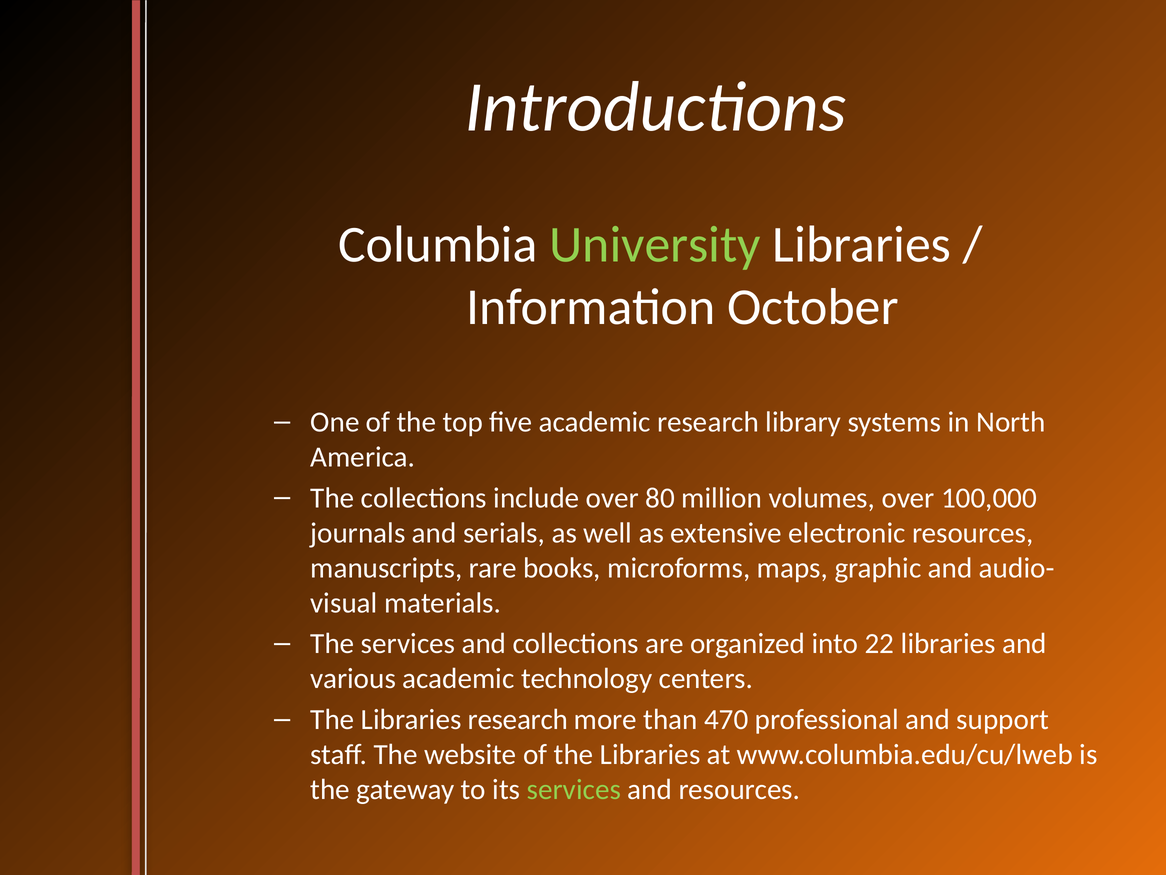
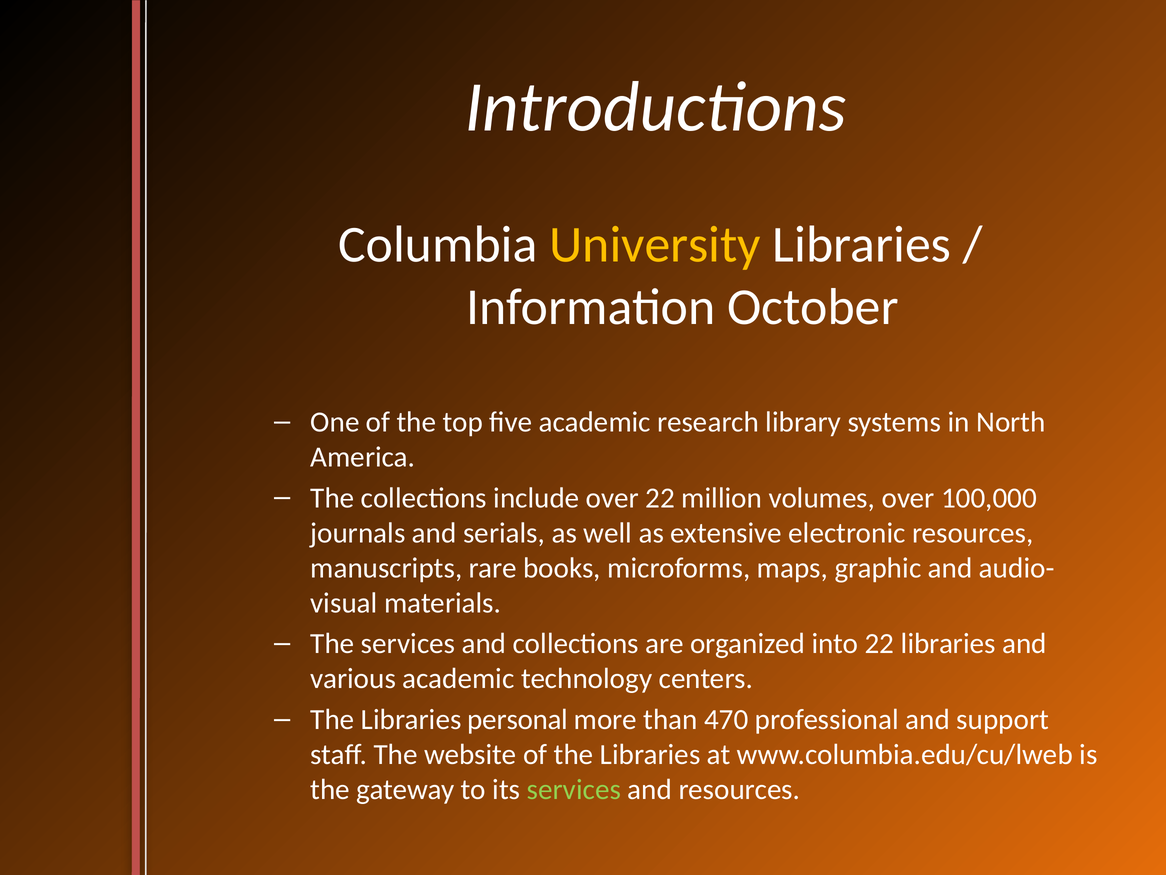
University colour: light green -> yellow (655, 245)
over 80: 80 -> 22 (660, 498)
Libraries research: research -> personal (518, 719)
